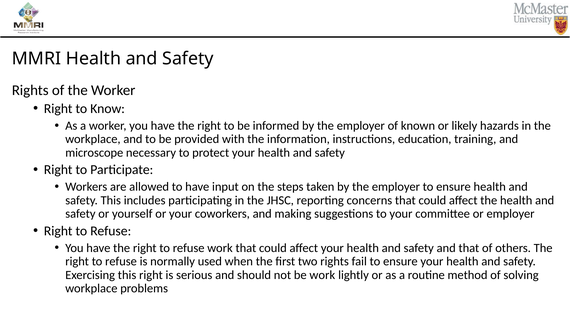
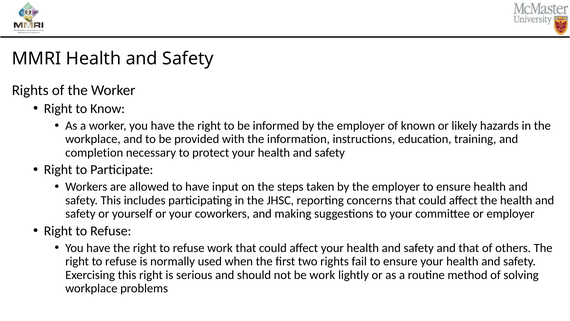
microscope: microscope -> completion (94, 153)
